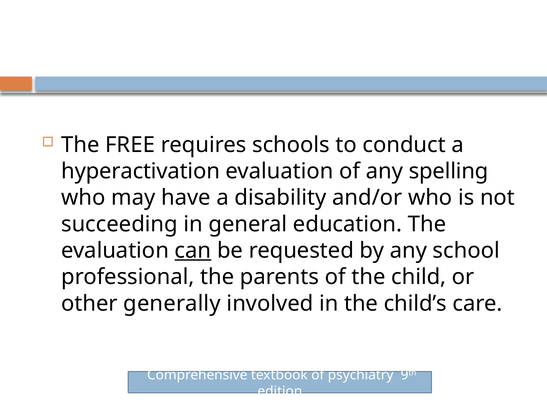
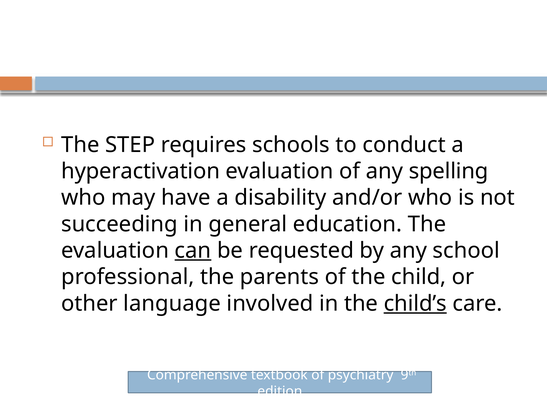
FREE: FREE -> STEP (130, 145)
generally: generally -> language (172, 304)
child’s underline: none -> present (415, 304)
